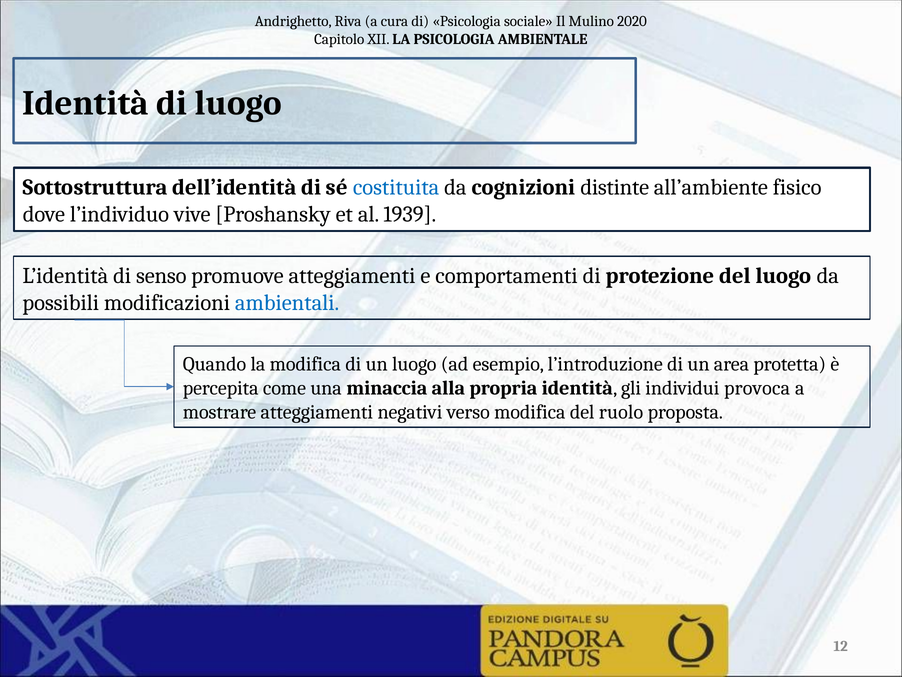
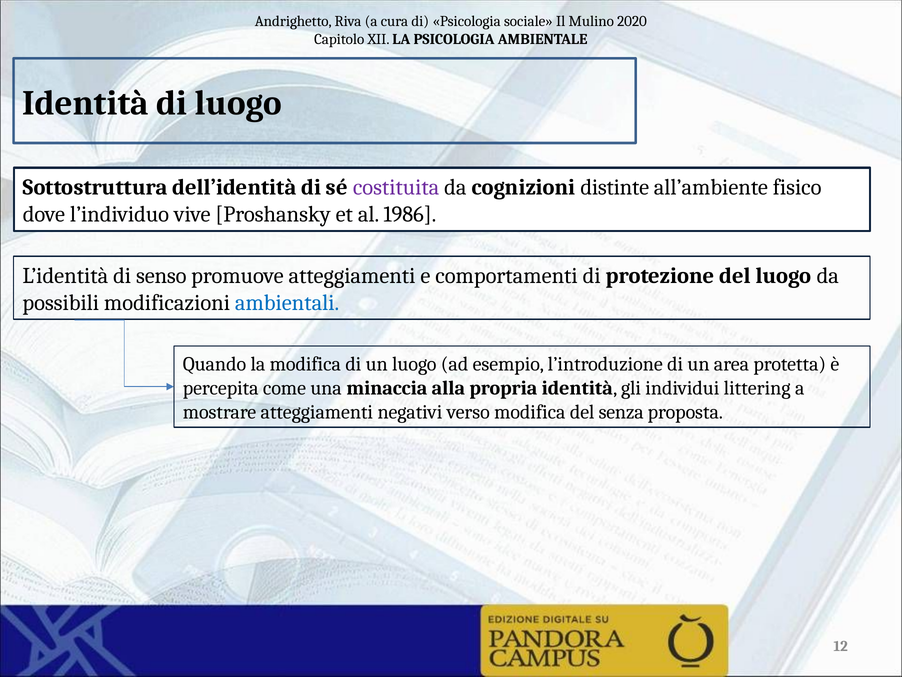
costituita colour: blue -> purple (396, 187)
1939: 1939 -> 1986 (410, 214)
provoca: provoca -> littering (757, 388)
ruolo: ruolo -> senza (621, 412)
